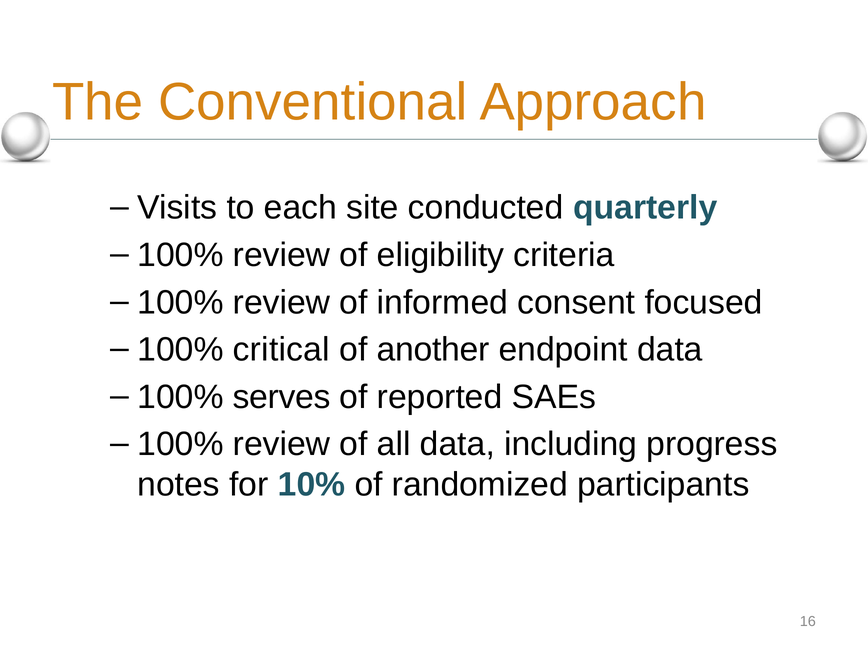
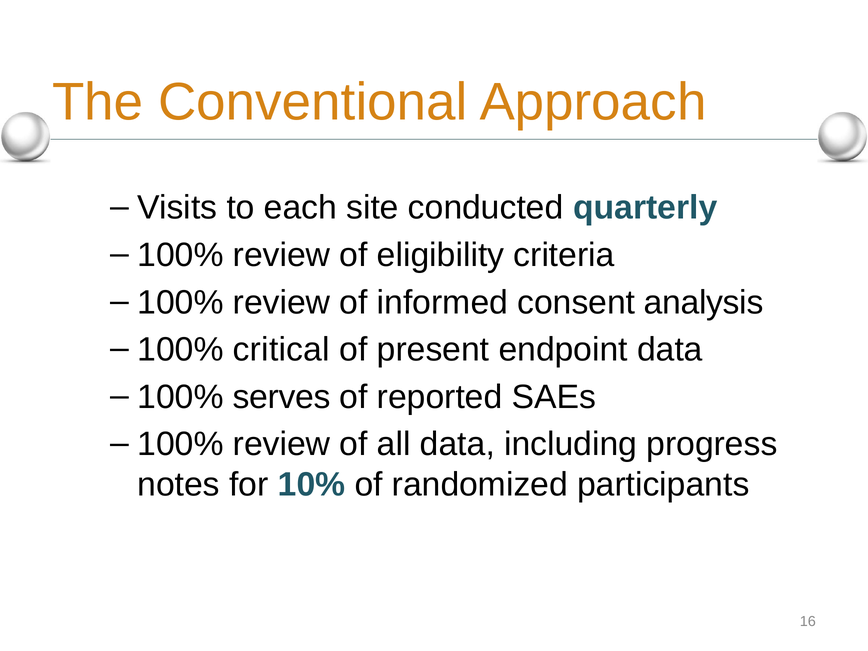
focused: focused -> analysis (704, 302)
another: another -> present (433, 350)
